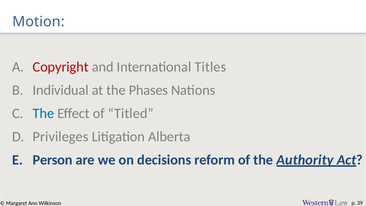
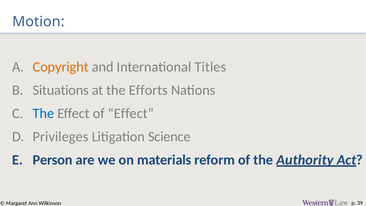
Copyright colour: red -> orange (61, 67)
Individual: Individual -> Situations (61, 90)
Phases: Phases -> Efforts (148, 90)
of Titled: Titled -> Effect (131, 113)
Alberta: Alberta -> Science (169, 137)
decisions: decisions -> materials (164, 160)
